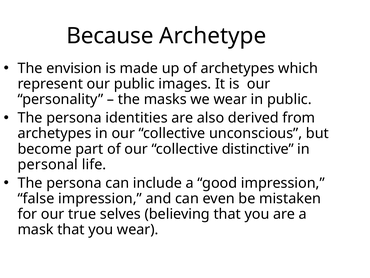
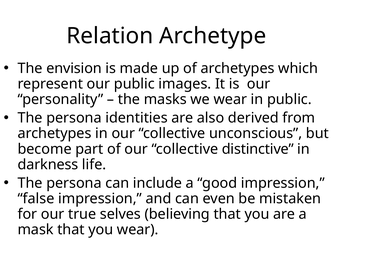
Because: Because -> Relation (110, 36)
personal: personal -> darkness (48, 164)
